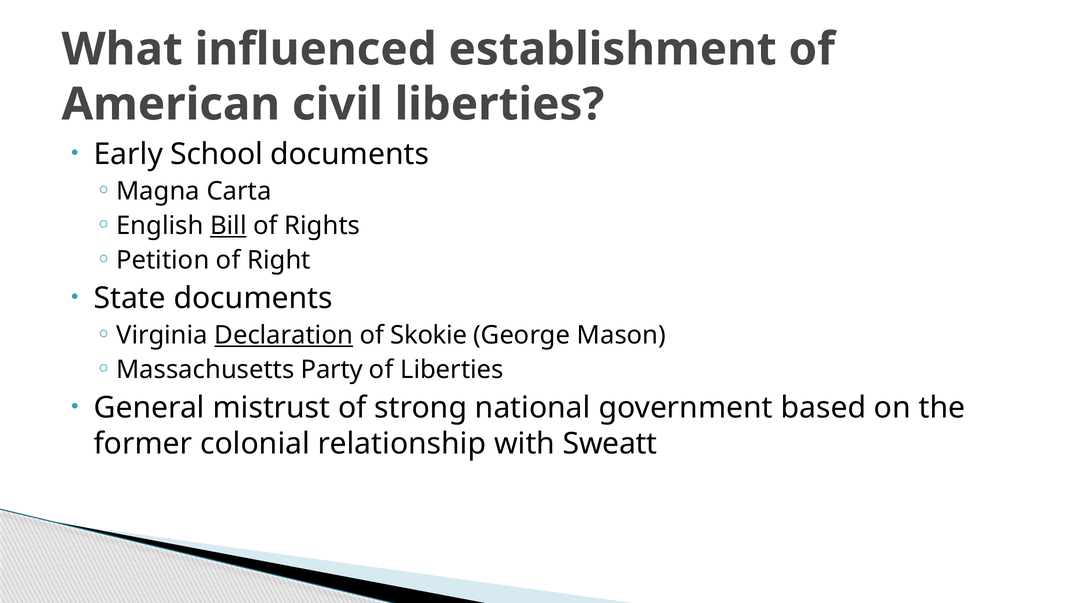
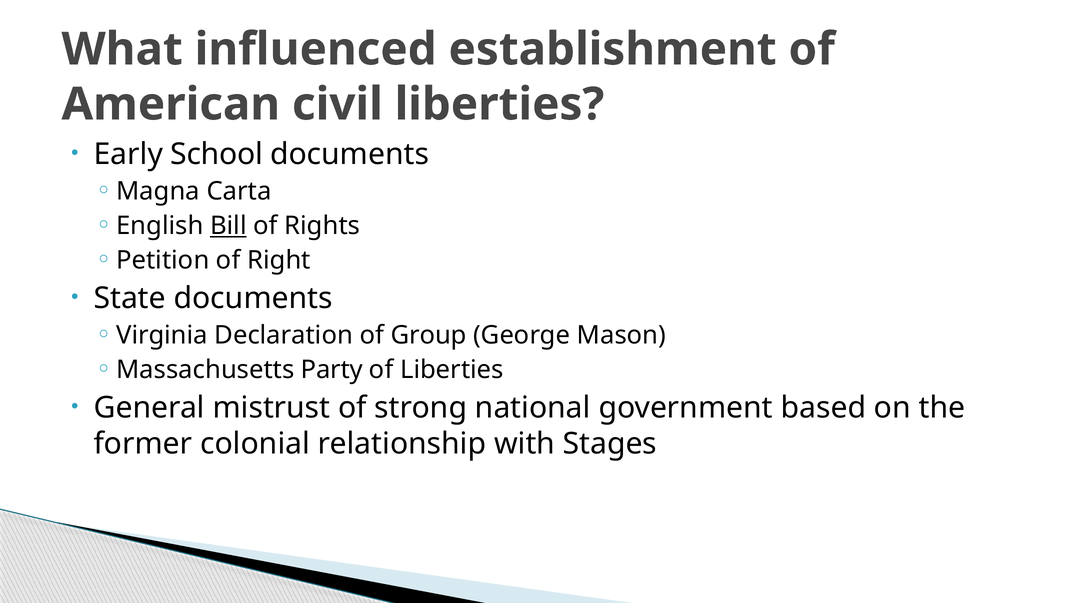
Declaration underline: present -> none (284, 335)
Skokie: Skokie -> Group (429, 335)
Sweatt: Sweatt -> Stages (610, 444)
